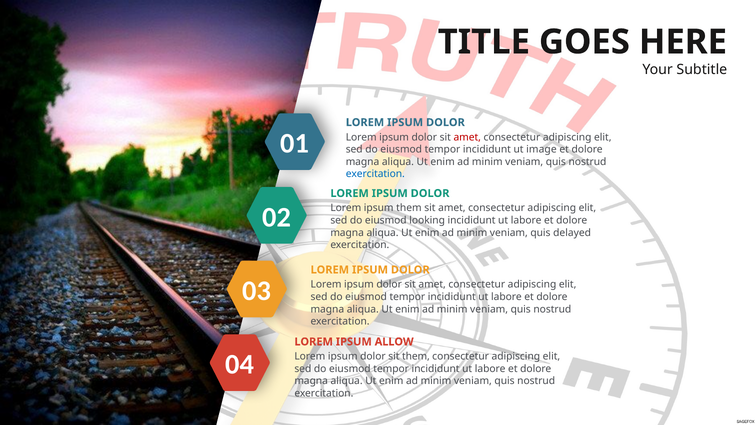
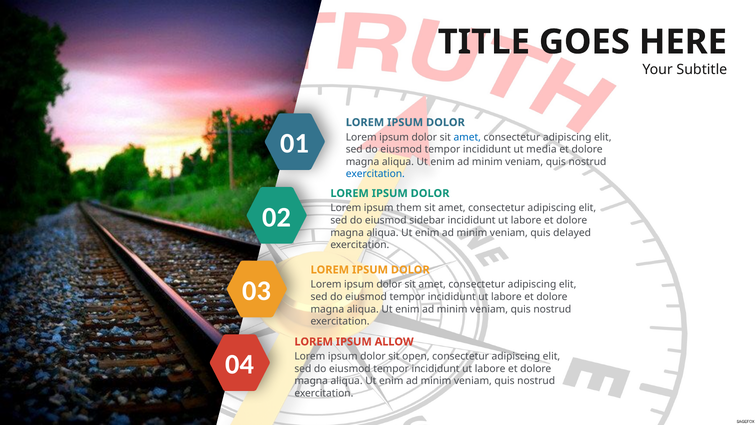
amet colour: red -> blue (467, 137)
image: image -> media (541, 150)
looking: looking -> sidebar (427, 221)
sit them: them -> open (416, 357)
